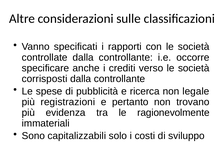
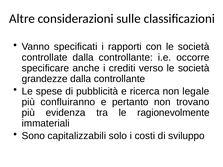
corrisposti: corrisposti -> grandezze (45, 79)
registrazioni: registrazioni -> confluiranno (68, 102)
